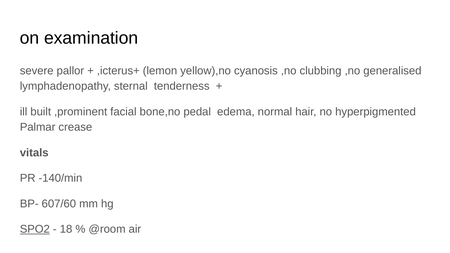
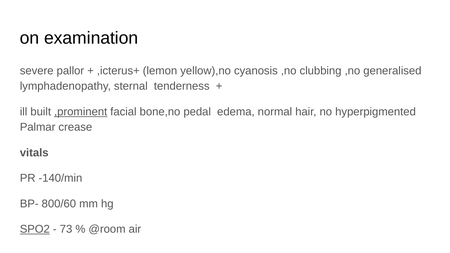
,prominent underline: none -> present (81, 112)
607/60: 607/60 -> 800/60 (59, 204)
18: 18 -> 73 (66, 229)
